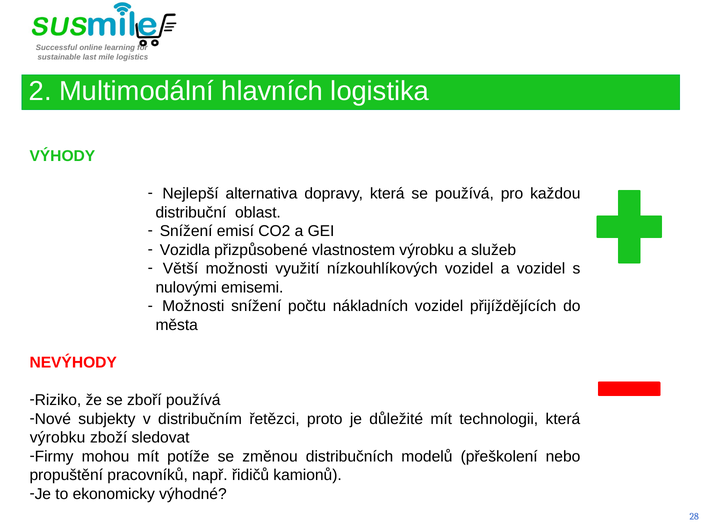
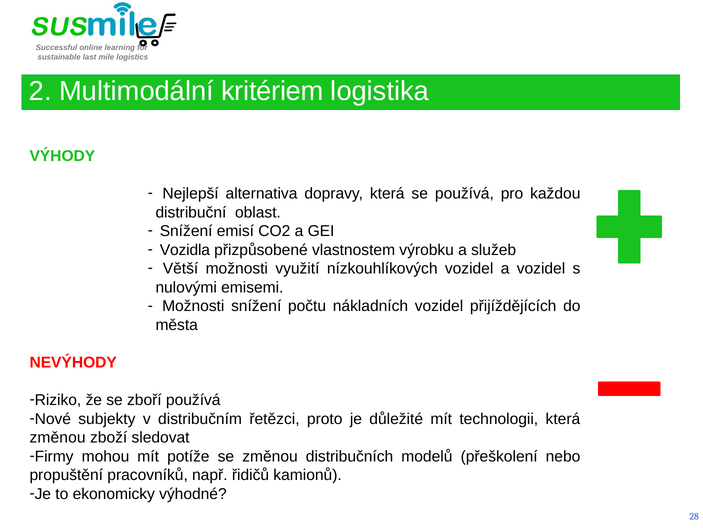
hlavních: hlavních -> kritériem (272, 91)
výrobku: výrobku -> změnou (58, 437)
